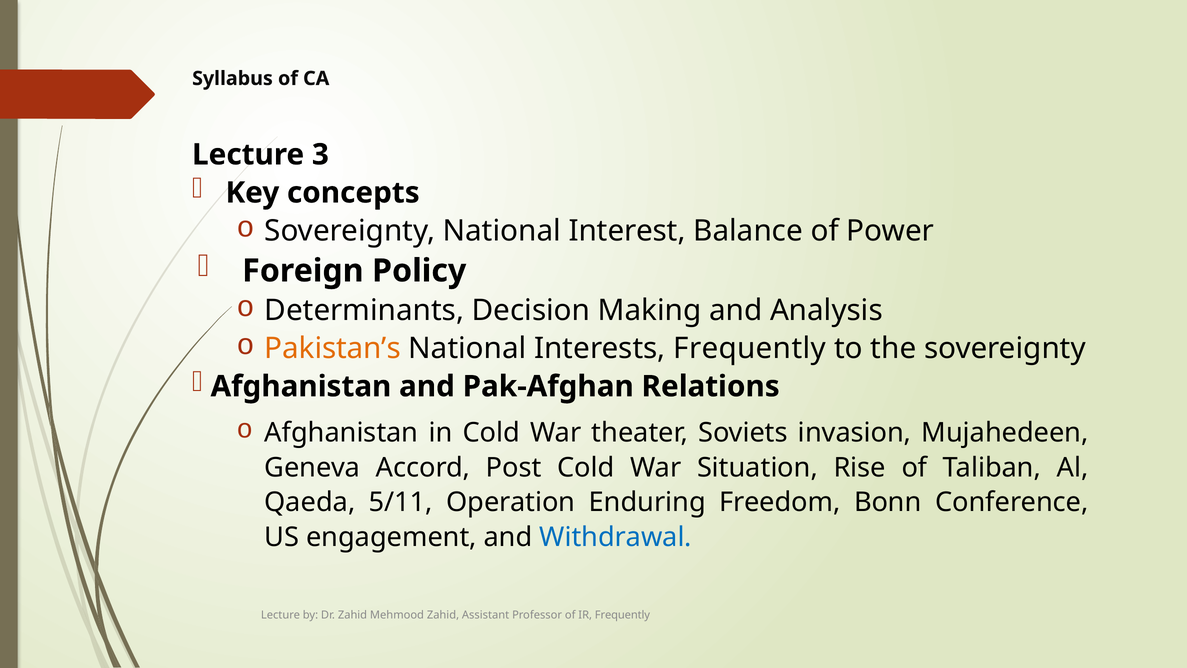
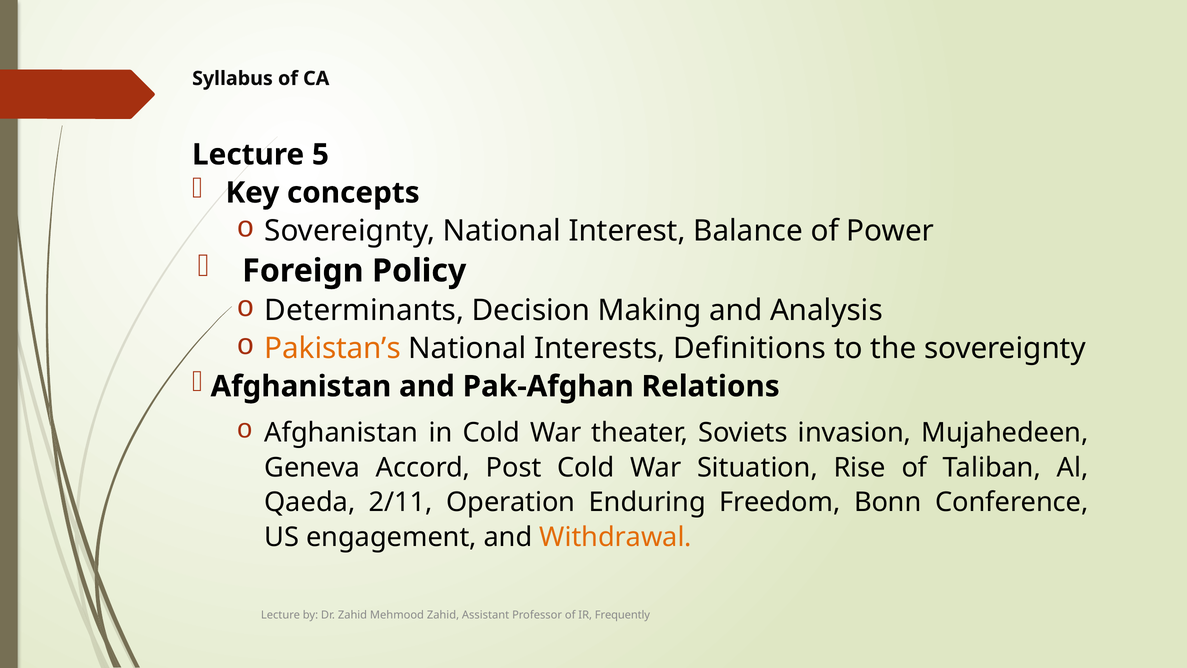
3: 3 -> 5 (320, 155)
Interests Frequently: Frequently -> Definitions (750, 348)
5/11: 5/11 -> 2/11 (401, 502)
Withdrawal colour: blue -> orange (616, 537)
